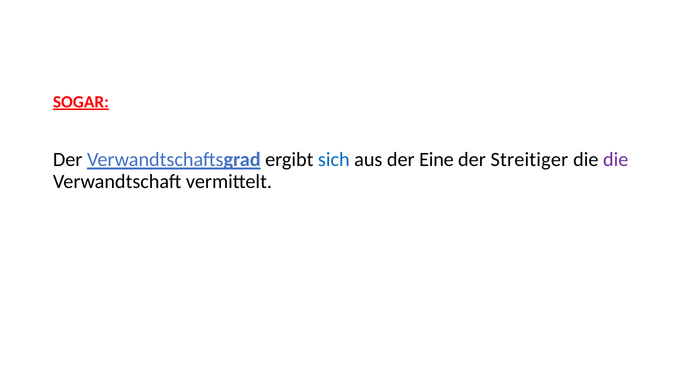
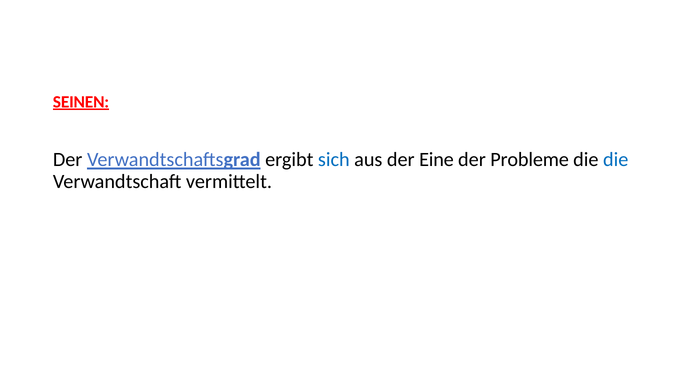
SOGAR: SOGAR -> SEINEN (81, 102)
Streitiger: Streitiger -> Probleme (530, 160)
die colour: purple -> blue (616, 160)
